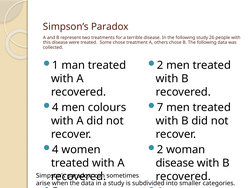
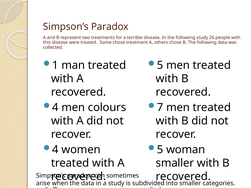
2: 2 -> 5 (160, 65)
2: 2 -> 5 (160, 150)
disease: disease -> smaller (175, 163)
